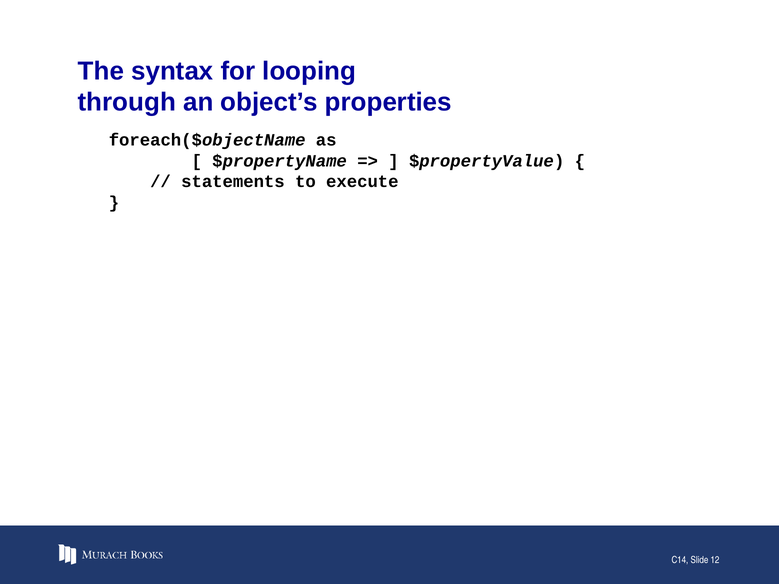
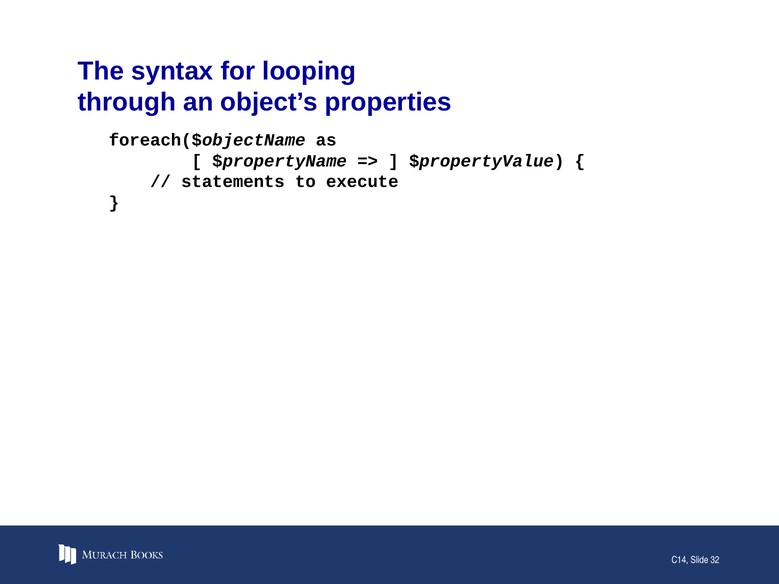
12: 12 -> 32 (715, 561)
